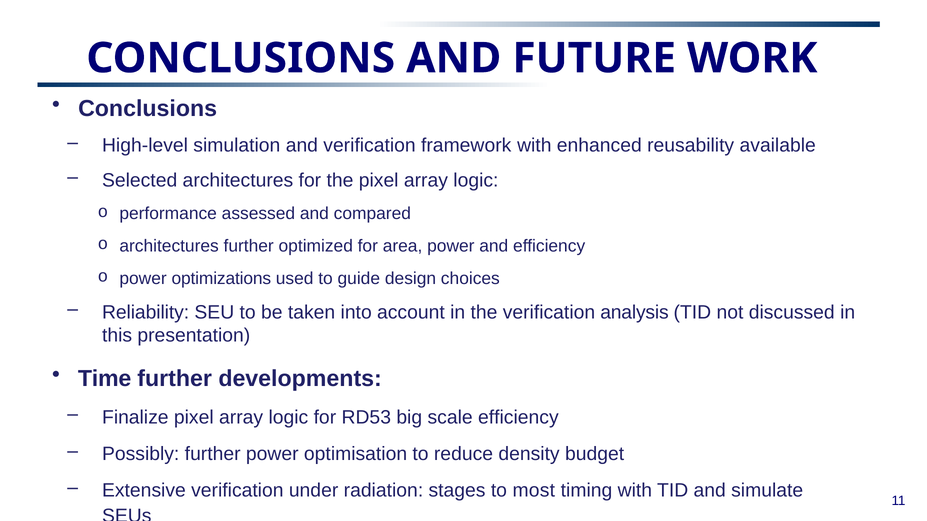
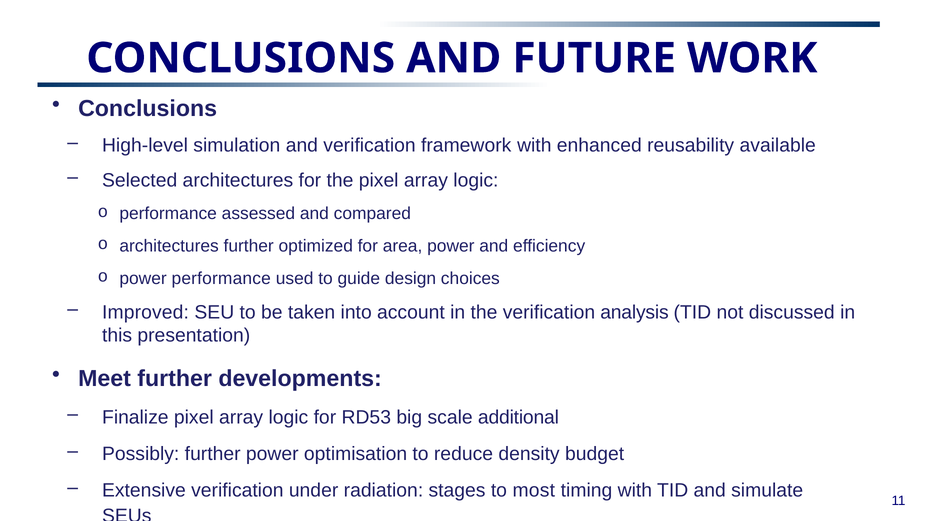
power optimizations: optimizations -> performance (221, 279)
Reliability: Reliability -> Improved (145, 313)
Time: Time -> Meet (105, 379)
scale efficiency: efficiency -> additional (518, 418)
